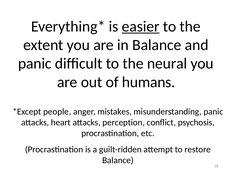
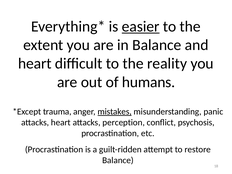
panic: panic -> heart (35, 64)
neural: neural -> reality (167, 64)
people: people -> trauma (57, 112)
mistakes underline: none -> present (115, 112)
